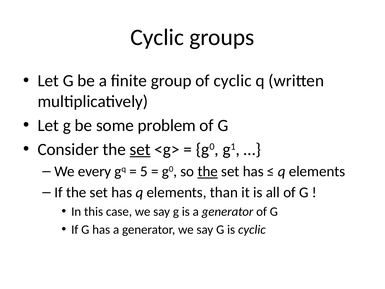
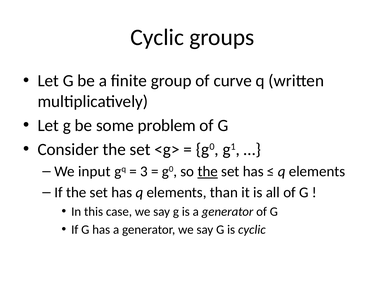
of cyclic: cyclic -> curve (233, 81)
set underline: present -> none (140, 149)
every: every -> input (94, 171)
5: 5 -> 3 (144, 171)
